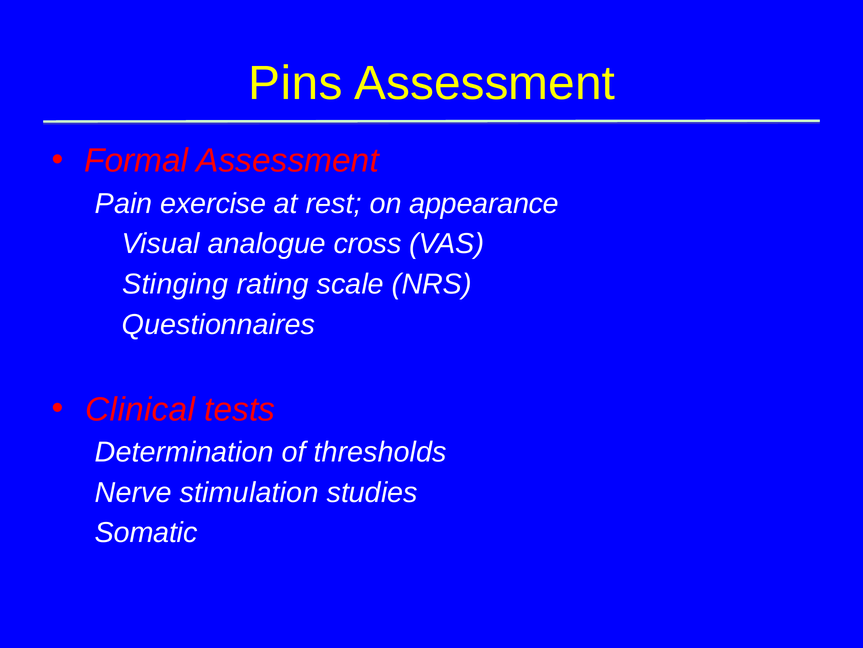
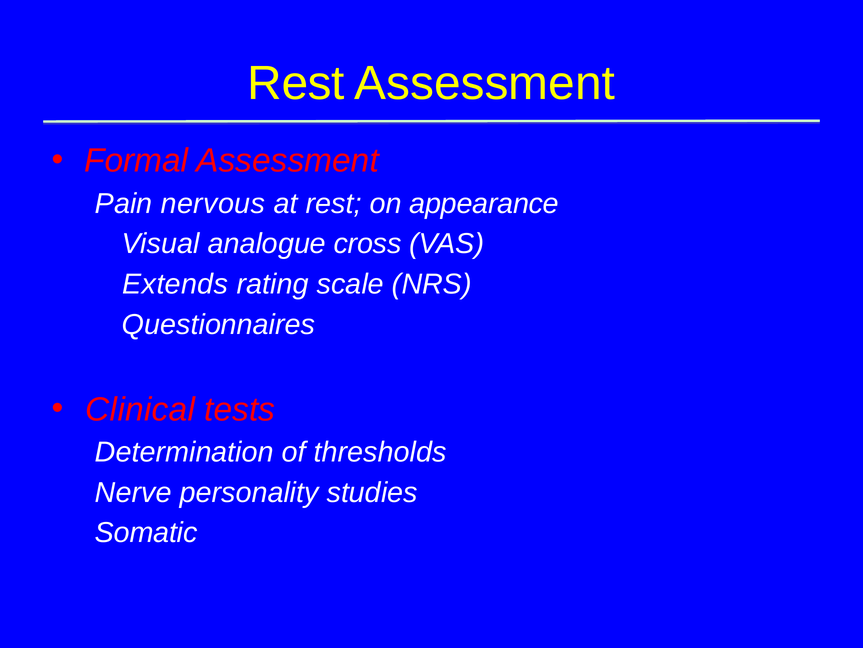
Pins: Pins -> Rest (296, 83)
exercise: exercise -> nervous (213, 203)
Stinging: Stinging -> Extends (175, 284)
stimulation: stimulation -> personality (249, 492)
